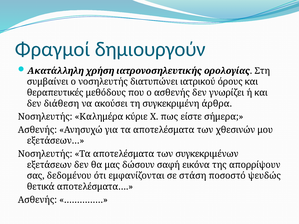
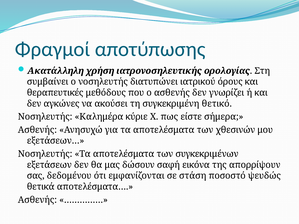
δημιουργούν: δημιουργούν -> αποτύπωσης (150, 49)
διάθεση: διάθεση -> αγκώνες (62, 104)
άρθρα: άρθρα -> θετικό (217, 104)
